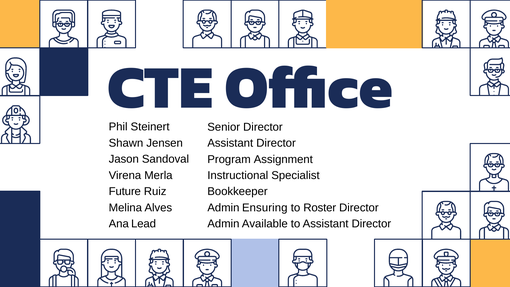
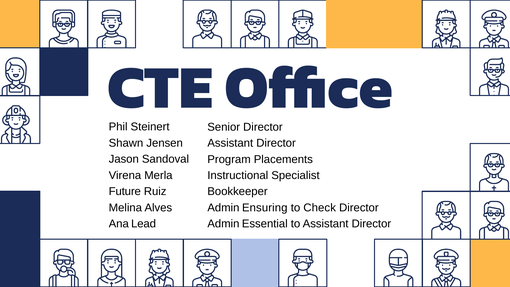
Assignment: Assignment -> Placements (283, 159)
Roster: Roster -> Check (320, 208)
Available: Available -> Essential (265, 224)
